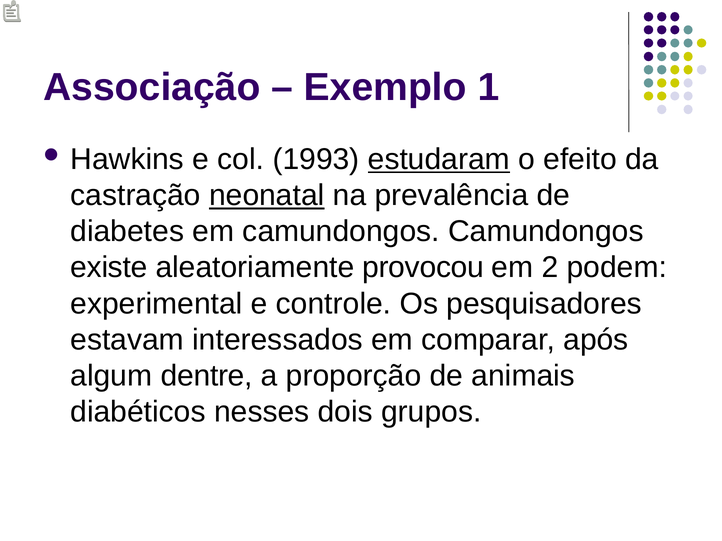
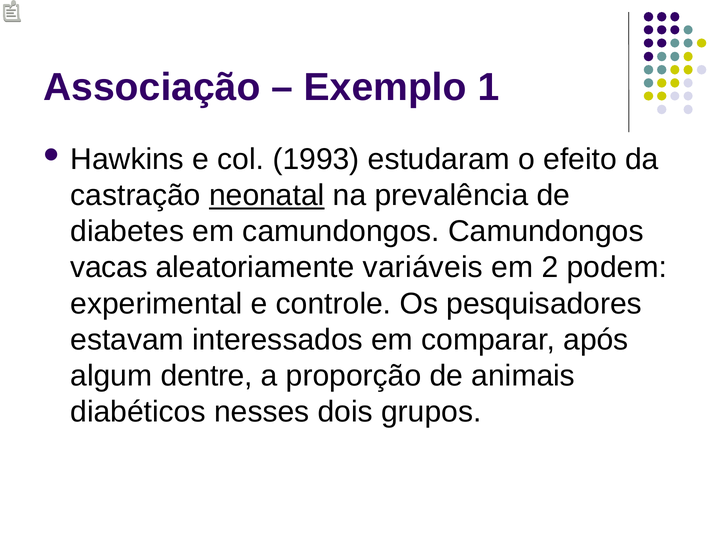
estudaram underline: present -> none (439, 160)
existe: existe -> vacas (109, 268)
provocou: provocou -> variáveis (423, 268)
